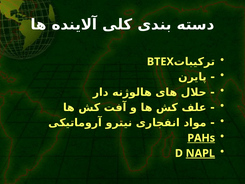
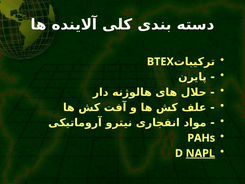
PAHs underline: present -> none (201, 138)
